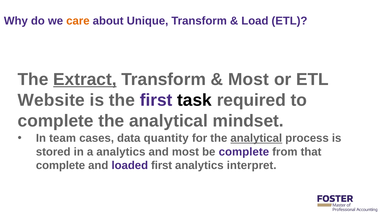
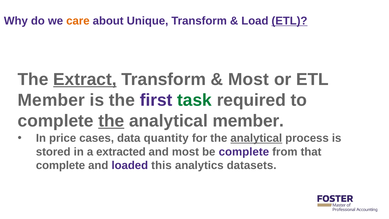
ETL underline: none -> present (289, 21)
Website: Website -> Member (51, 100)
task colour: black -> green (195, 100)
the underline: none -> present (111, 121)
analytical mindset: mindset -> member (248, 121)
team: team -> price (63, 138)
a analytics: analytics -> extracted (121, 152)
loaded first: first -> this (161, 165)
interpret: interpret -> datasets (252, 165)
